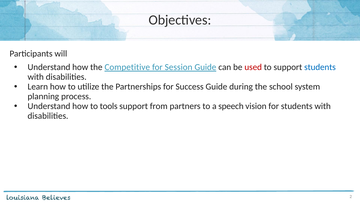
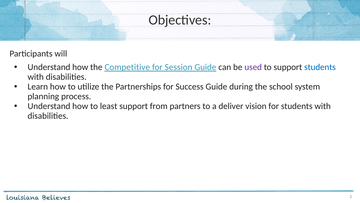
used colour: red -> purple (253, 67)
tools: tools -> least (109, 106)
speech: speech -> deliver (231, 106)
